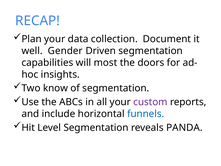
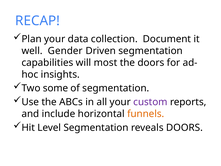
know: know -> some (56, 88)
funnels colour: blue -> orange (146, 114)
reveals PANDA: PANDA -> DOORS (184, 127)
